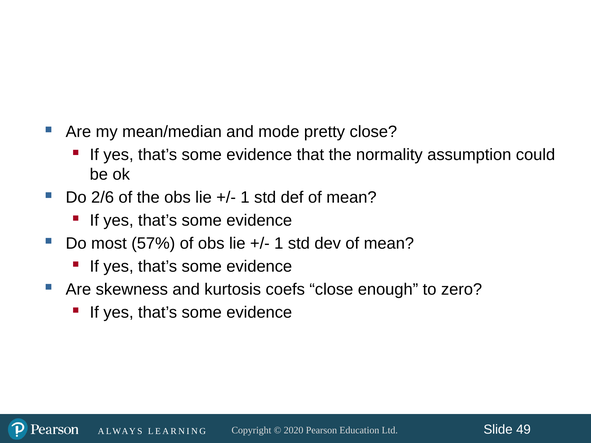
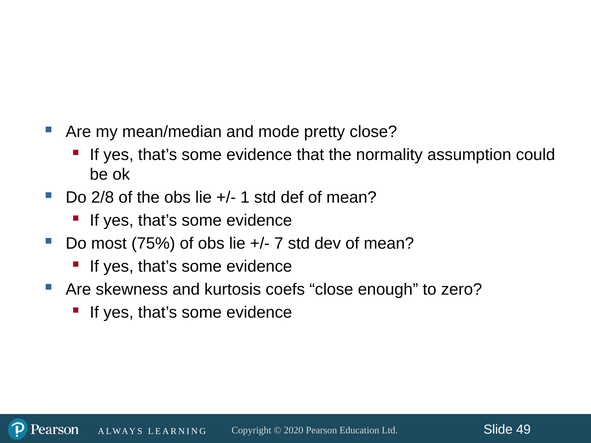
2/6: 2/6 -> 2/8 (103, 198)
57%: 57% -> 75% (153, 244)
1: 1 -> 7 (279, 244)
